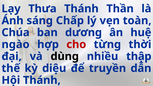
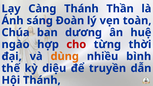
Thưa: Thưa -> Càng (42, 9)
Chấp: Chấp -> Đoàn (70, 21)
dùng colour: black -> orange (65, 56)
thập: thập -> bình (139, 56)
